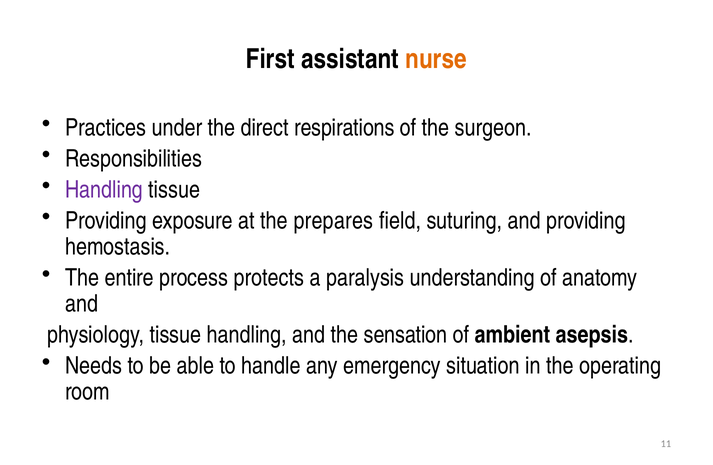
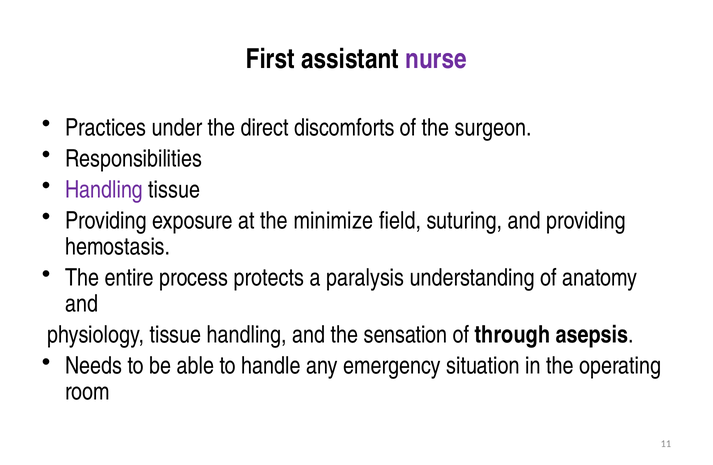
nurse colour: orange -> purple (436, 59)
respirations: respirations -> discomforts (344, 128)
prepares: prepares -> minimize (333, 221)
ambient: ambient -> through (512, 335)
